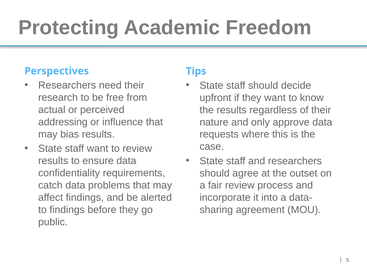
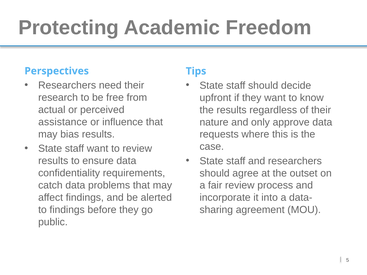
addressing: addressing -> assistance (63, 122)
